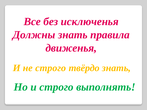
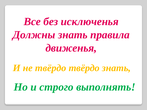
не строго: строго -> твёрдо (51, 68)
